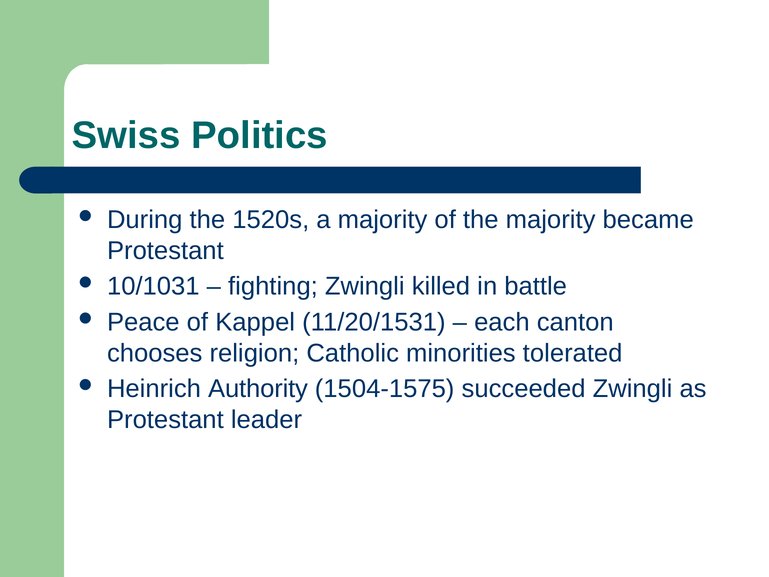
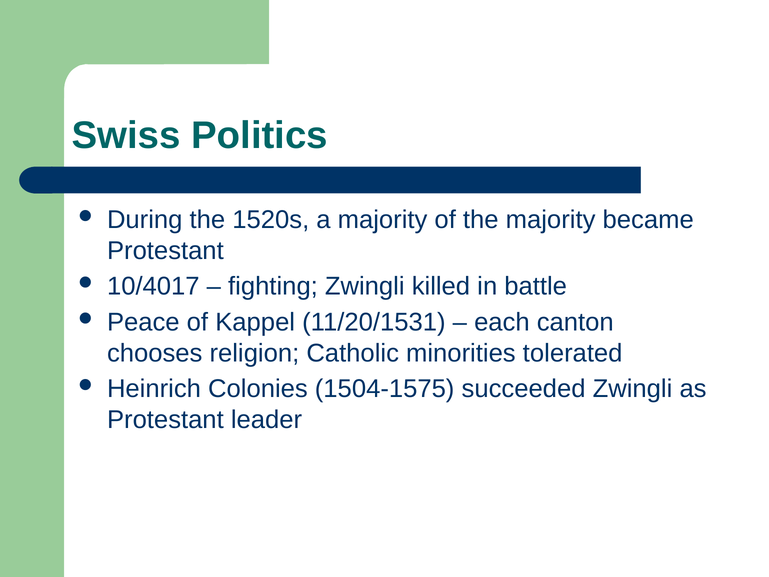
10/1031: 10/1031 -> 10/4017 (153, 286)
Authority: Authority -> Colonies (258, 389)
